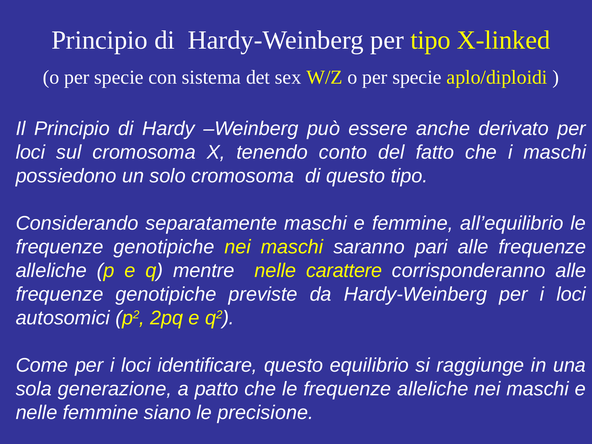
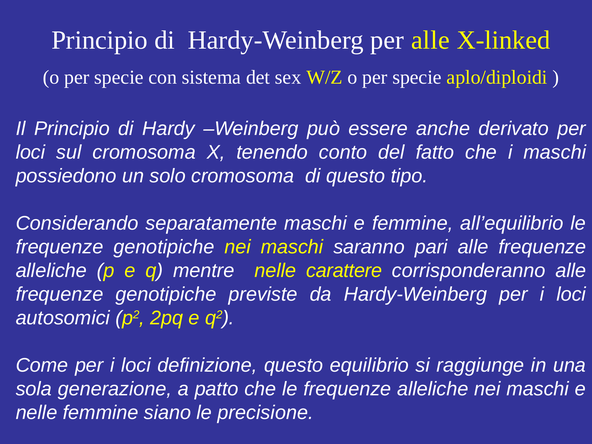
per tipo: tipo -> alle (430, 40)
identificare: identificare -> definizione (207, 365)
